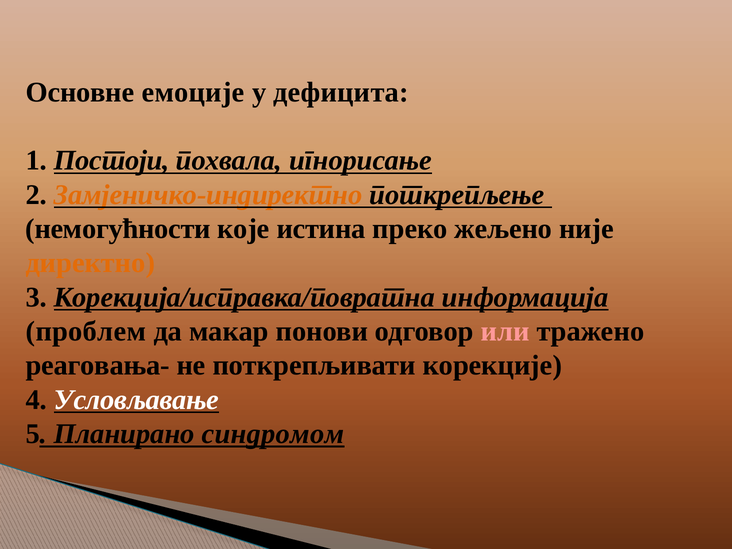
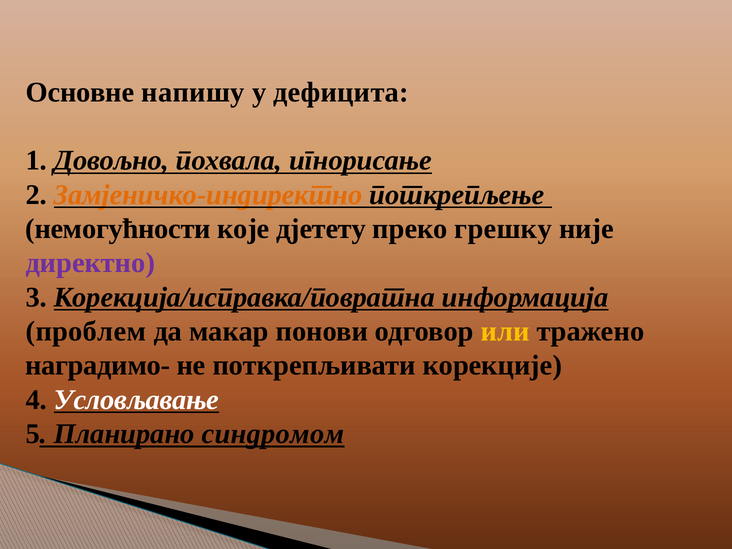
емоције: емоције -> напишу (193, 92)
Постоји: Постоји -> Довољно (111, 161)
истина: истина -> дјетету (321, 229)
жељено: жељено -> грешку (503, 229)
директно colour: orange -> purple (90, 263)
или colour: pink -> yellow (505, 331)
реаговања-: реаговања- -> наградимо- (98, 366)
